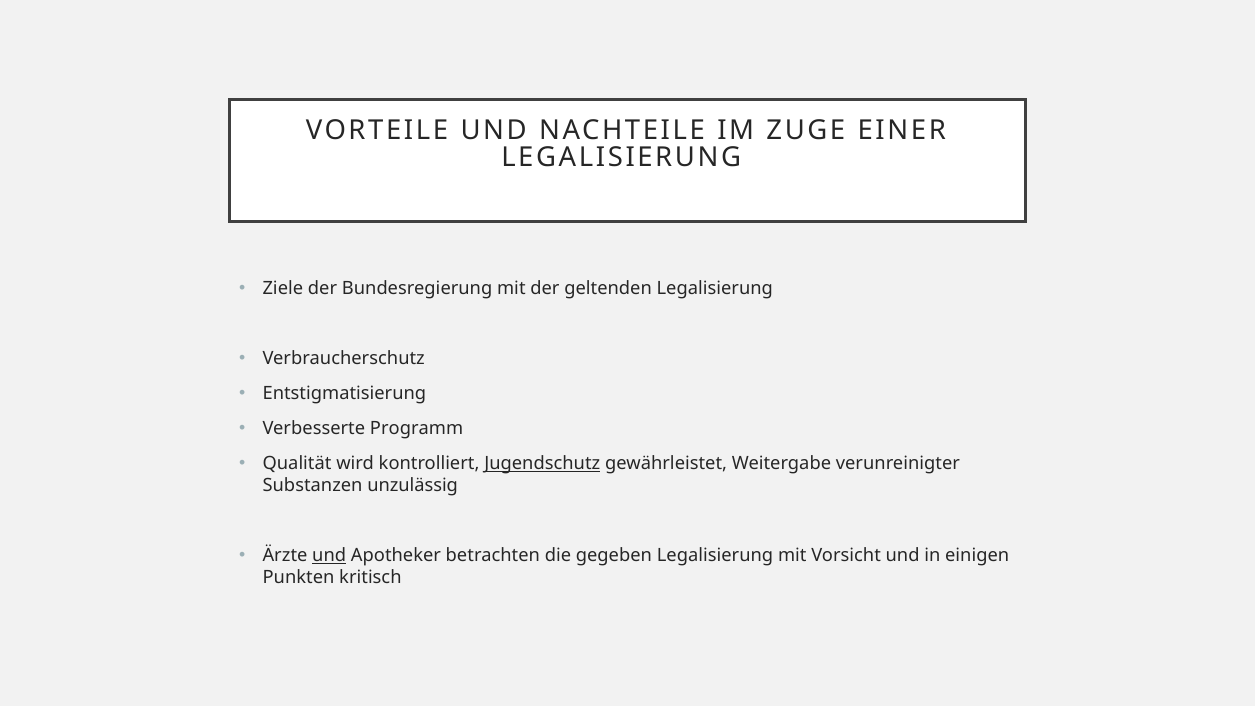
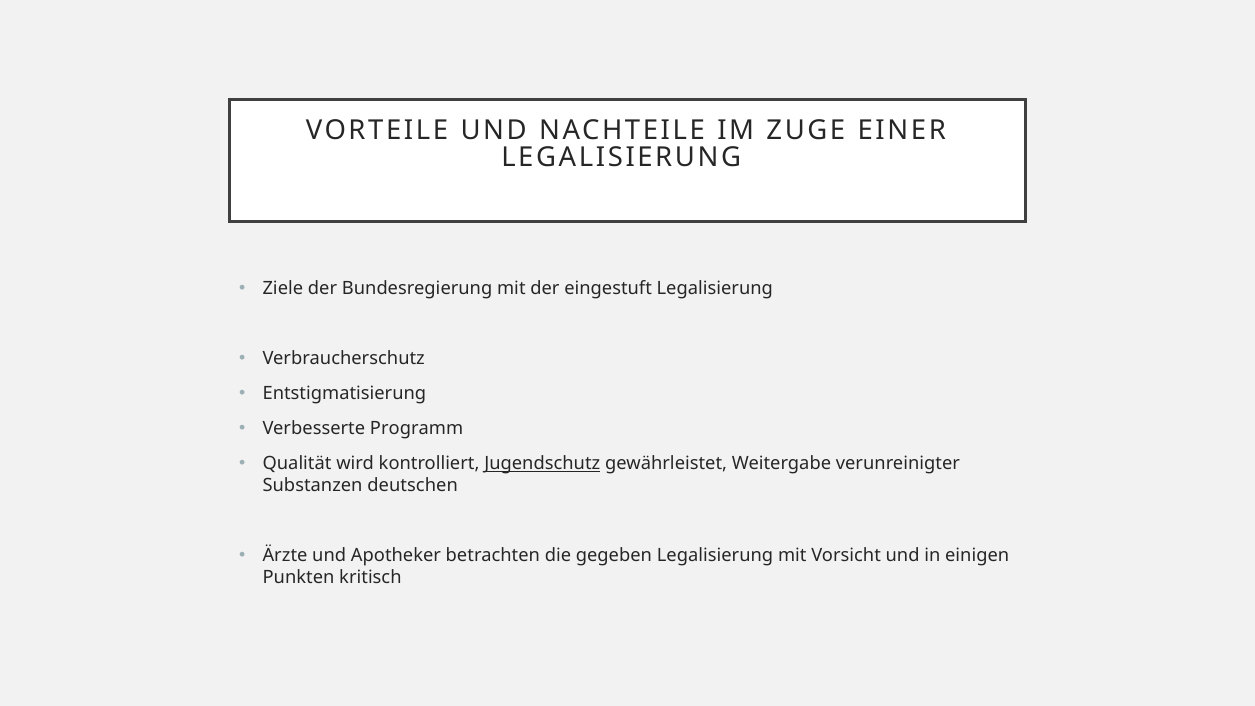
geltenden: geltenden -> eingestuft (608, 289)
unzulässig: unzulässig -> deutschen (413, 486)
und underline: present -> none (329, 556)
